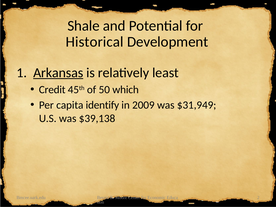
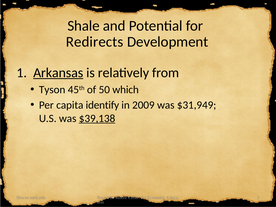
Historical: Historical -> Redirects (95, 42)
least: least -> from (166, 73)
Credit: Credit -> Tyson (52, 90)
$39,138 underline: none -> present (97, 118)
